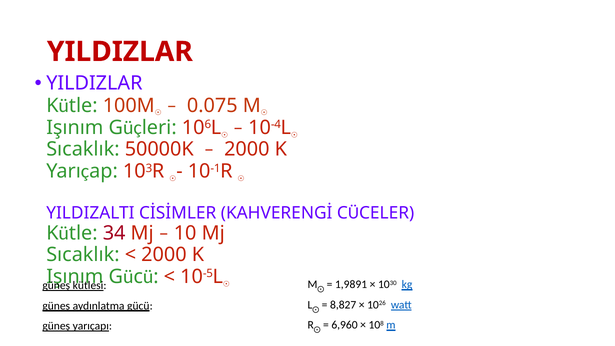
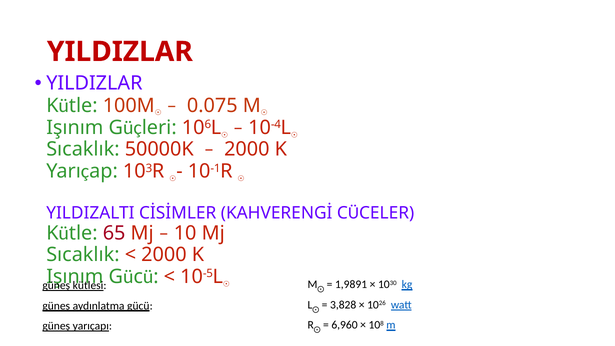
34: 34 -> 65 (114, 233)
8,827: 8,827 -> 3,828 (343, 305)
